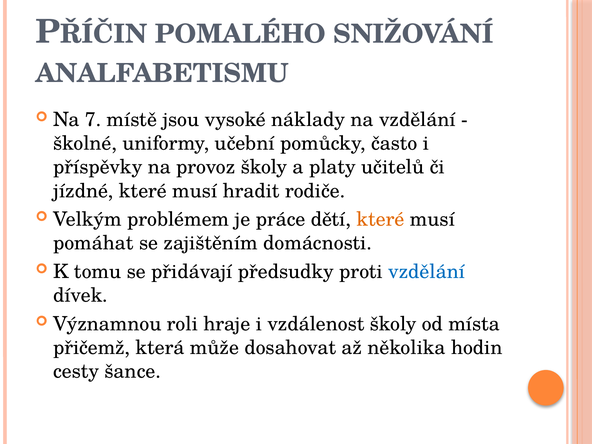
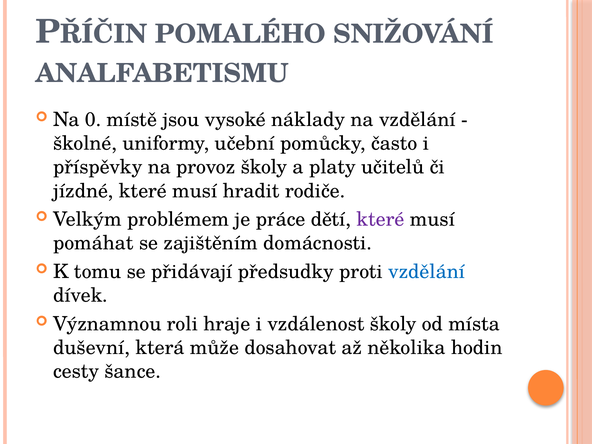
7: 7 -> 0 (93, 120)
které colour: orange -> purple (380, 219)
přičemž: přičemž -> duševní (92, 348)
